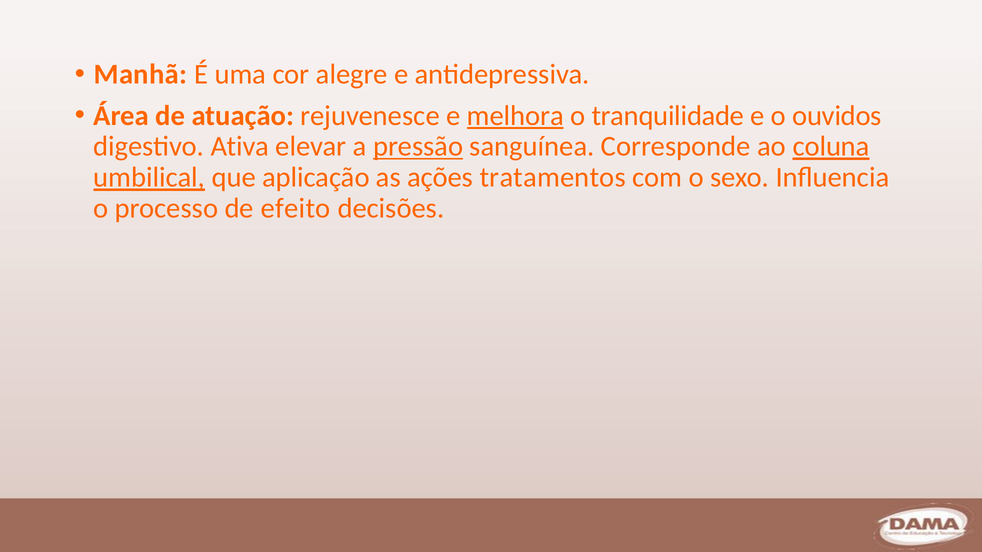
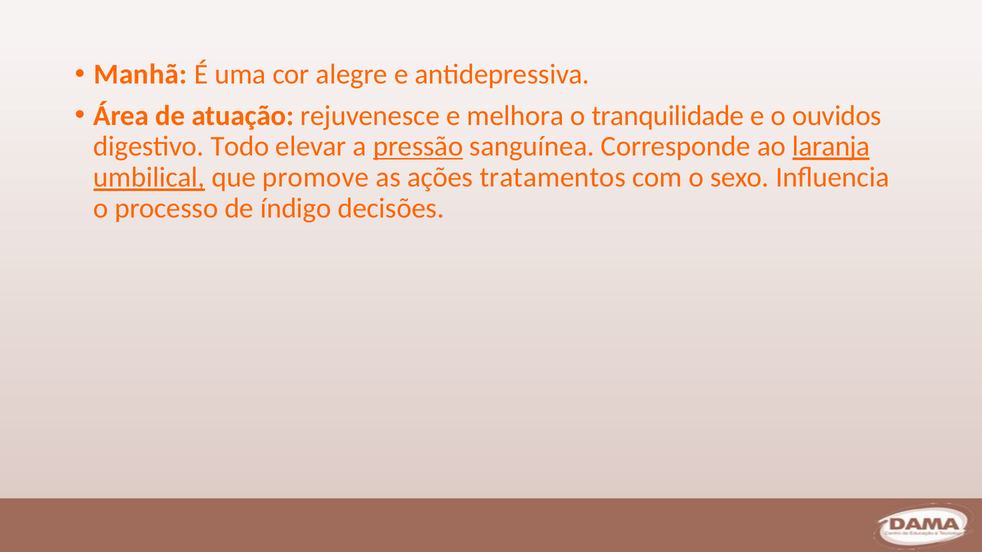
melhora underline: present -> none (515, 116)
Ativa: Ativa -> Todo (240, 147)
coluna: coluna -> laranja (831, 147)
aplicação: aplicação -> promove (316, 178)
efeito: efeito -> índigo (296, 208)
